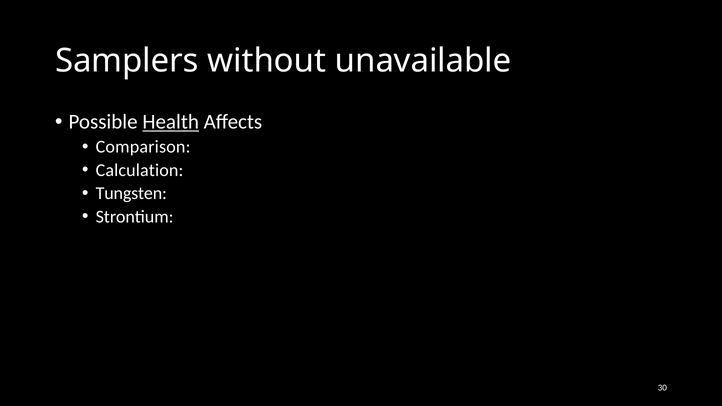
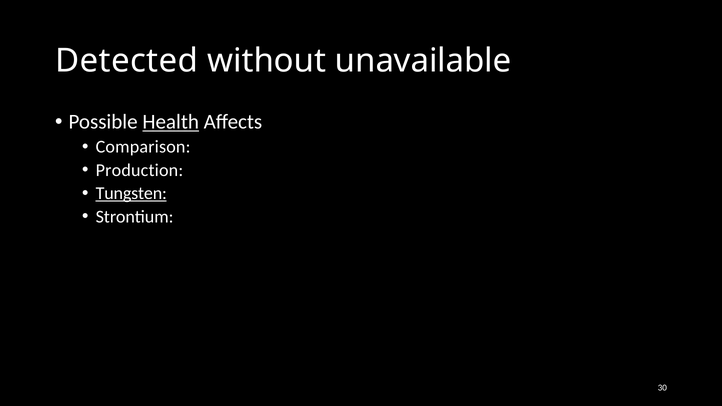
Samplers: Samplers -> Detected (127, 61)
Calculation: Calculation -> Production (139, 170)
Tungsten underline: none -> present (131, 193)
